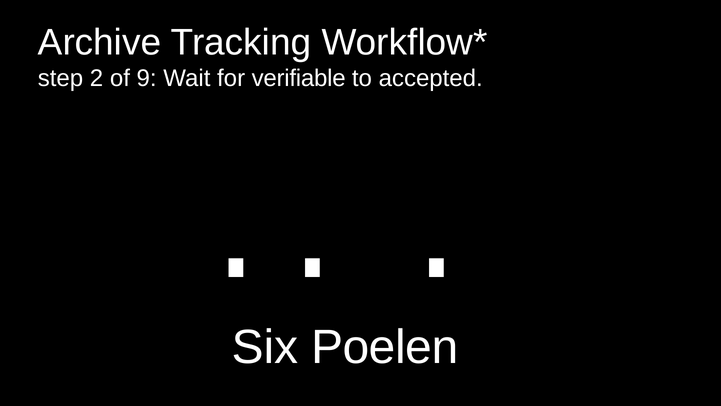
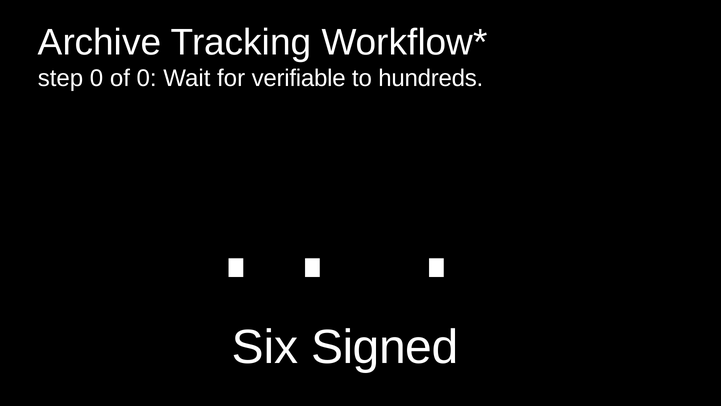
step 2: 2 -> 0 (97, 78)
of 9: 9 -> 0 (147, 78)
accepted: accepted -> hundreds (431, 78)
Poelen: Poelen -> Signed (385, 347)
